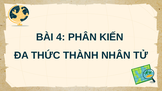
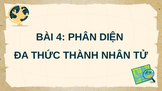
KIẾN: KIẾN -> DIỆN (111, 37)
